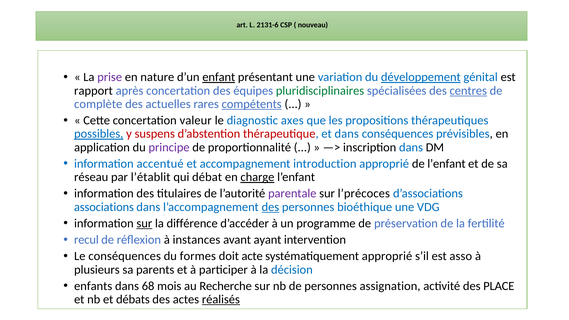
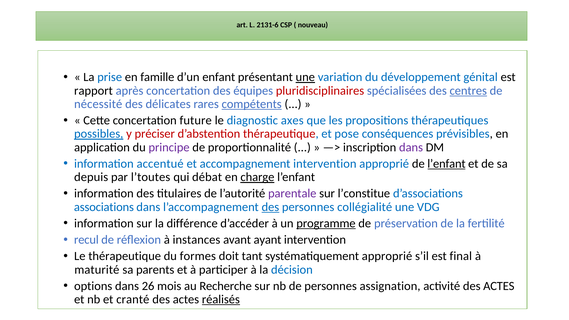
prise colour: purple -> blue (110, 77)
nature: nature -> famille (157, 77)
enfant underline: present -> none (219, 77)
une underline: none -> present (305, 77)
développement underline: present -> none (421, 77)
pluridisciplinaires colour: green -> red (320, 91)
complète: complète -> nécessité (98, 104)
actuelles: actuelles -> délicates (168, 104)
valeur: valeur -> future (196, 120)
suspens: suspens -> préciser (155, 134)
et dans: dans -> pose (347, 134)
dans colour: blue -> purple (411, 147)
accompagnement introduction: introduction -> intervention (325, 164)
l’enfant underline: none -> present (446, 164)
réseau: réseau -> depuis (91, 177)
l’établit: l’établit -> l’toutes (151, 177)
l’précoces: l’précoces -> l’constitue (364, 194)
bioéthique: bioéthique -> collégialité (365, 207)
sur underline: present -> none (144, 223)
programme underline: none -> present (326, 223)
Le conséquences: conséquences -> thérapeutique (125, 256)
acte: acte -> tant (252, 256)
asso: asso -> final (461, 256)
plusieurs: plusieurs -> maturité (97, 270)
enfants: enfants -> options (93, 286)
68: 68 -> 26 (148, 286)
activité des PLACE: PLACE -> ACTES (499, 286)
débats: débats -> cranté (133, 299)
